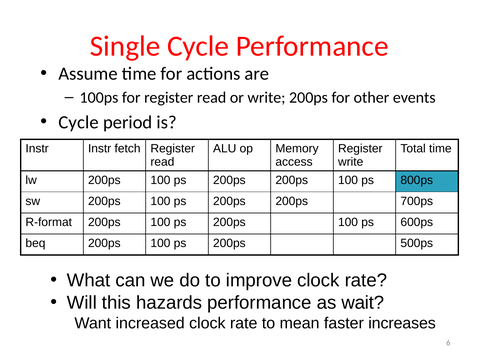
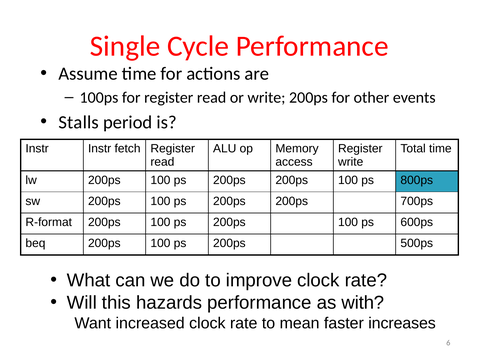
Cycle: Cycle -> Stalls (79, 122)
wait: wait -> with (363, 303)
